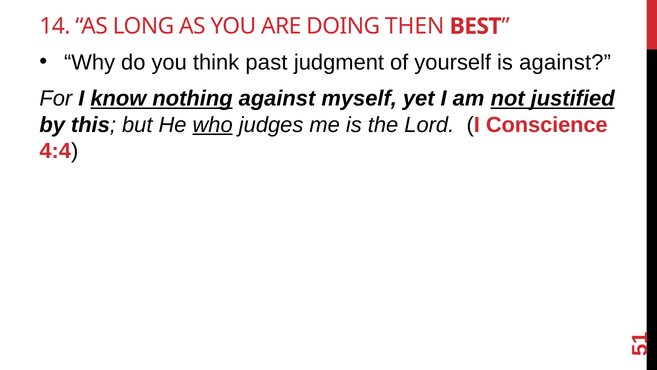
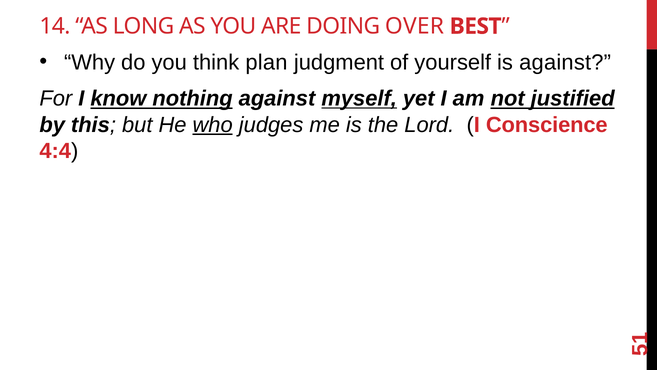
THEN: THEN -> OVER (414, 26)
past: past -> plan (266, 62)
myself underline: none -> present (359, 98)
